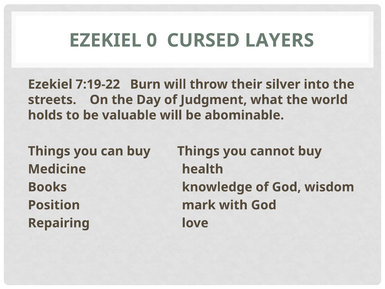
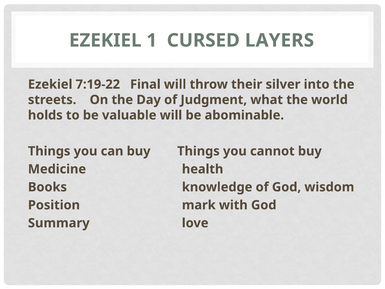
0: 0 -> 1 (152, 40)
Burn: Burn -> Final (145, 84)
Repairing: Repairing -> Summary (59, 223)
